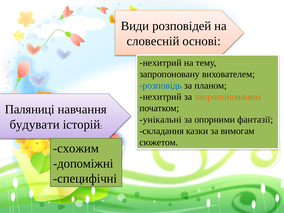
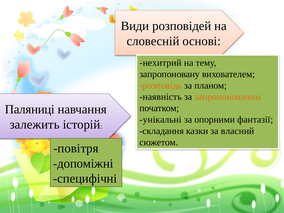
розповідь colour: blue -> orange (161, 86)
нехитрий: нехитрий -> наявність (161, 97)
будувати: будувати -> залежить (35, 125)
вимогам: вимогам -> власний (238, 131)
схожим: схожим -> повітря (76, 148)
